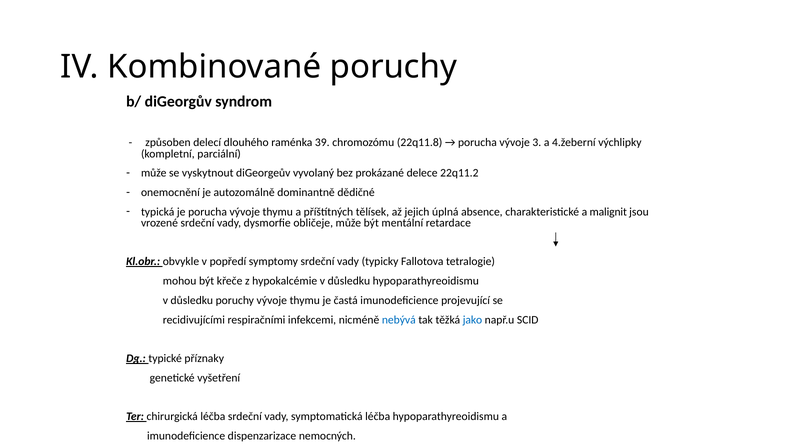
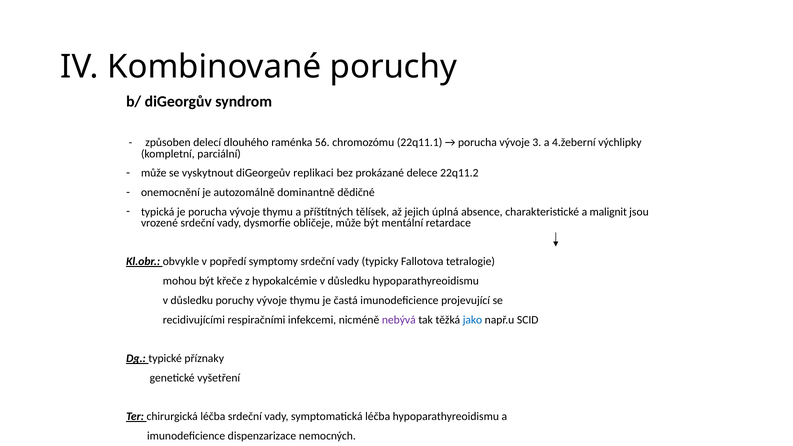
39: 39 -> 56 (322, 143)
22q11.8: 22q11.8 -> 22q11.1 (420, 143)
vyvolaný: vyvolaný -> replikaci (313, 173)
nebývá colour: blue -> purple (399, 320)
